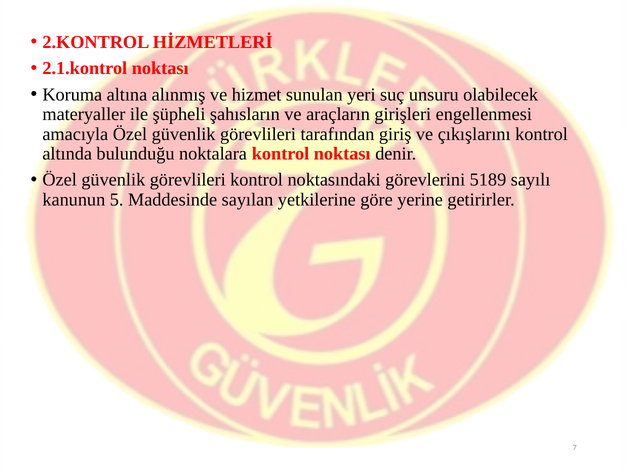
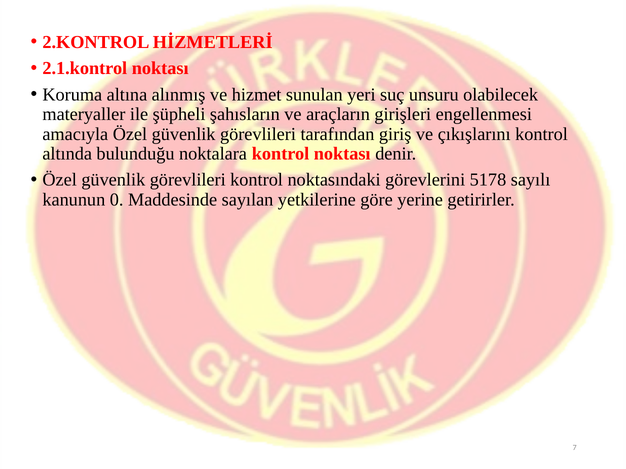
5189: 5189 -> 5178 (488, 180)
5: 5 -> 0 (117, 200)
